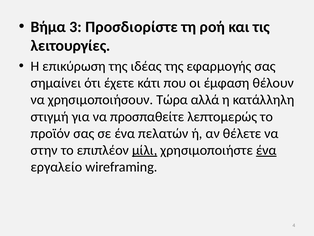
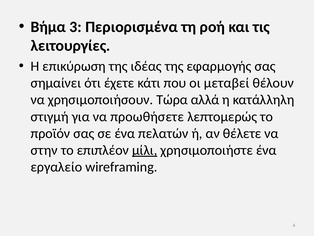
Προσδιορίστε: Προσδιορίστε -> Περιορισμένα (132, 27)
έμφαση: έμφαση -> μεταβεί (227, 83)
προσπαθείτε: προσπαθείτε -> προωθήσετε (147, 116)
ένα underline: present -> none (266, 150)
